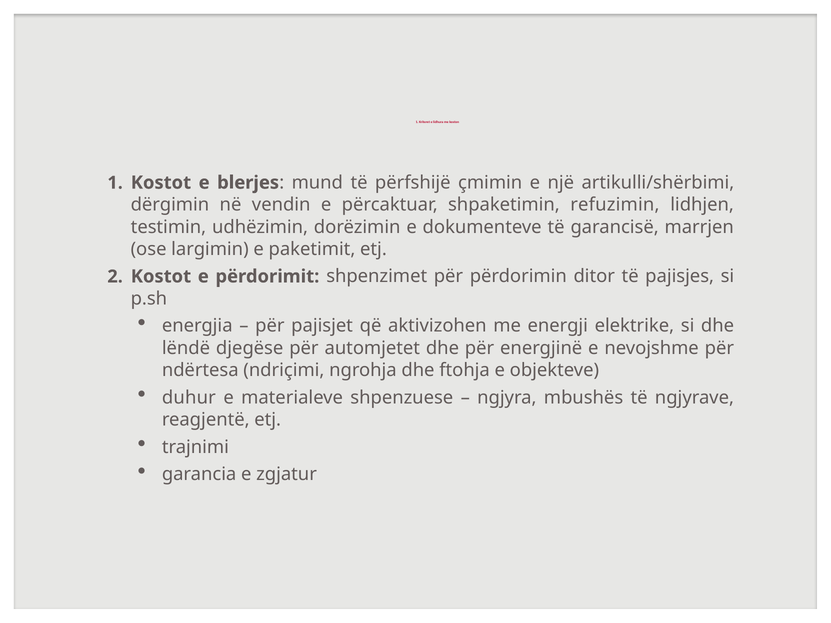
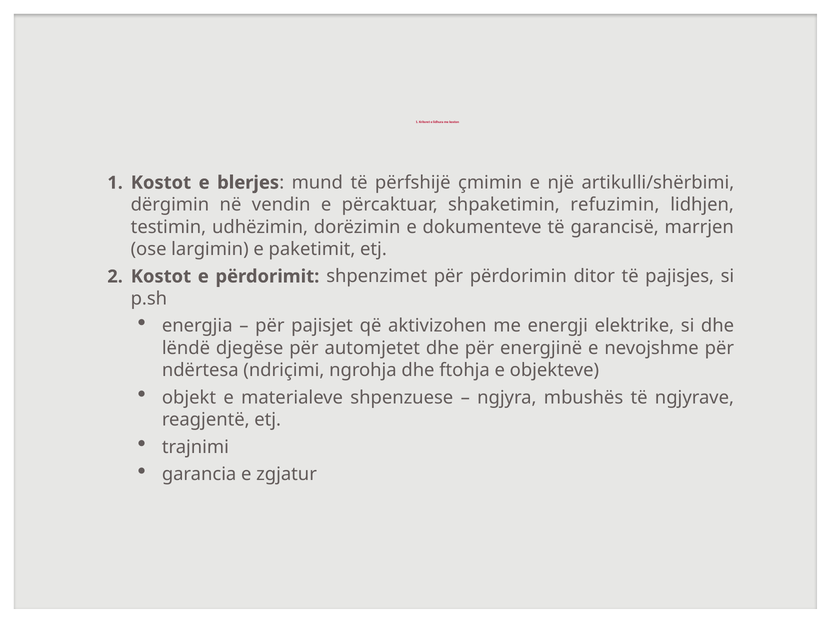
duhur: duhur -> objekt (189, 398)
